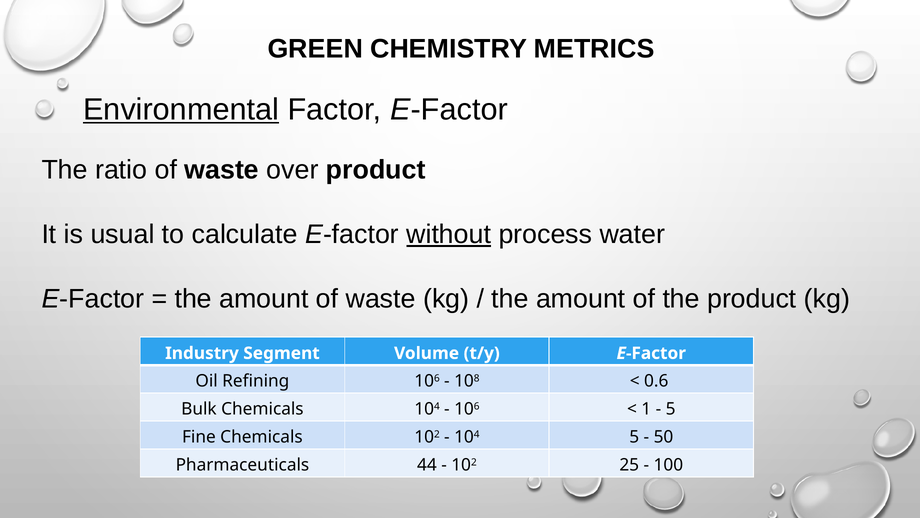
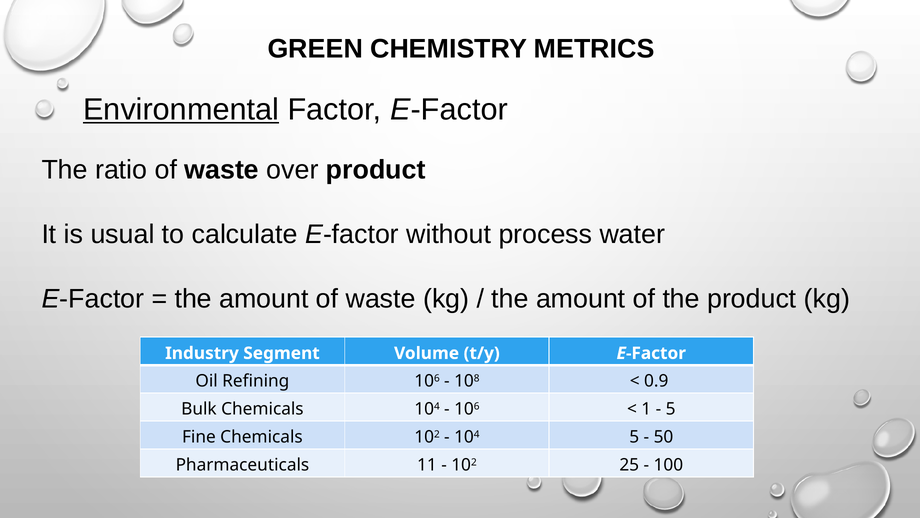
without underline: present -> none (449, 234)
0.6: 0.6 -> 0.9 (656, 381)
44: 44 -> 11 (427, 465)
